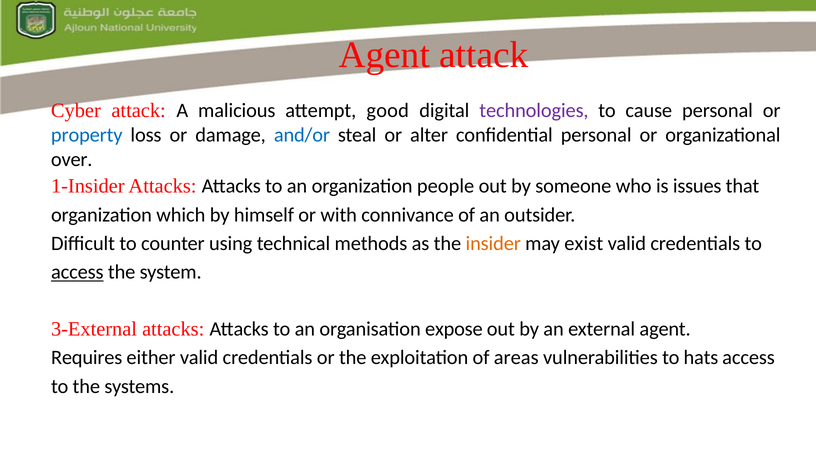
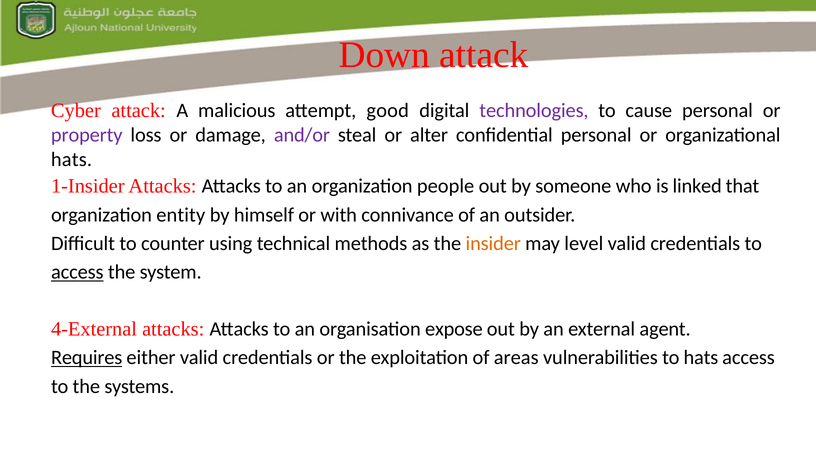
Agent: Agent -> Down (384, 55)
property colour: blue -> purple (87, 135)
and/or colour: blue -> purple (302, 135)
over: over -> hats (72, 160)
issues: issues -> linked (697, 186)
which: which -> entity (181, 215)
exist: exist -> level (584, 244)
3-External: 3-External -> 4-External (94, 329)
Requires underline: none -> present (87, 358)
